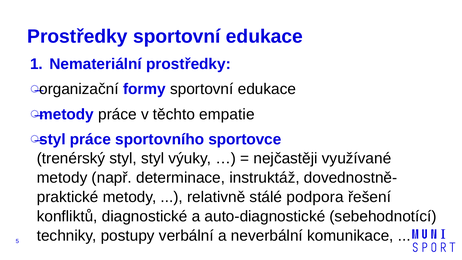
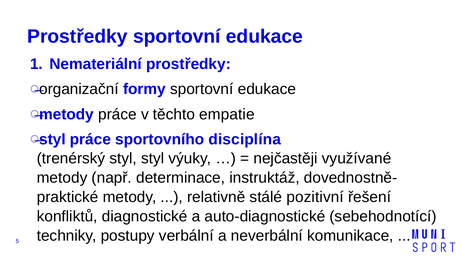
sportovce: sportovce -> disciplína (245, 139)
podpora: podpora -> pozitivní (315, 197)
